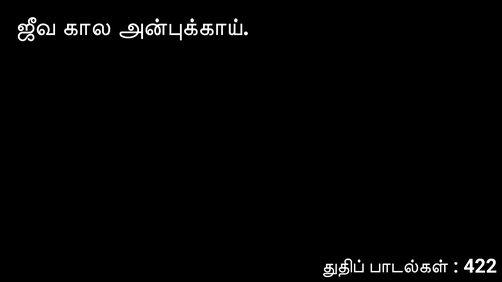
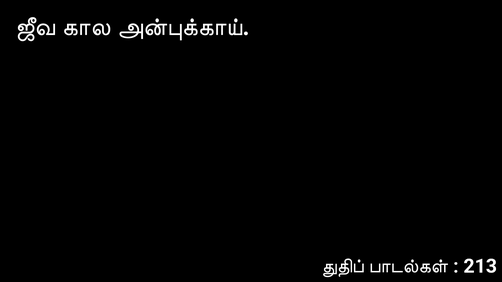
422: 422 -> 213 (480, 267)
